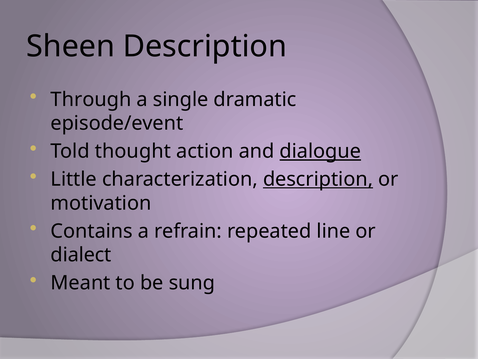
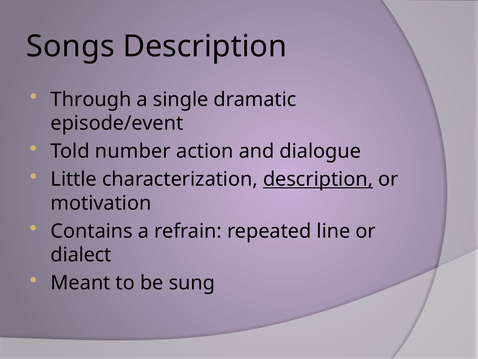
Sheen: Sheen -> Songs (70, 46)
thought: thought -> number (133, 151)
dialogue underline: present -> none (320, 151)
